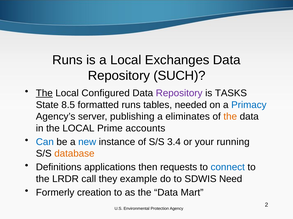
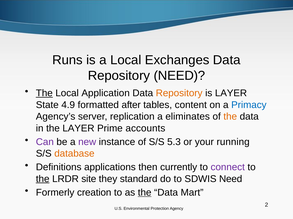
Repository SUCH: SUCH -> NEED (179, 76)
Configured: Configured -> Application (106, 93)
Repository colour: purple -> orange (179, 93)
is TASKS: TASKS -> LAYER (231, 93)
8.5: 8.5 -> 4.9 (68, 105)
formatted runs: runs -> after (131, 105)
needed: needed -> content (191, 105)
publishing: publishing -> replication (132, 117)
in the LOCAL: LOCAL -> LAYER (78, 129)
Can colour: blue -> purple (45, 142)
new colour: blue -> purple (87, 142)
3.4: 3.4 -> 5.3 (174, 142)
requests: requests -> currently (179, 168)
connect colour: blue -> purple (228, 168)
the underline: none -> present (43, 179)
call: call -> site (89, 179)
example: example -> standard (139, 179)
the underline: none -> present (145, 193)
